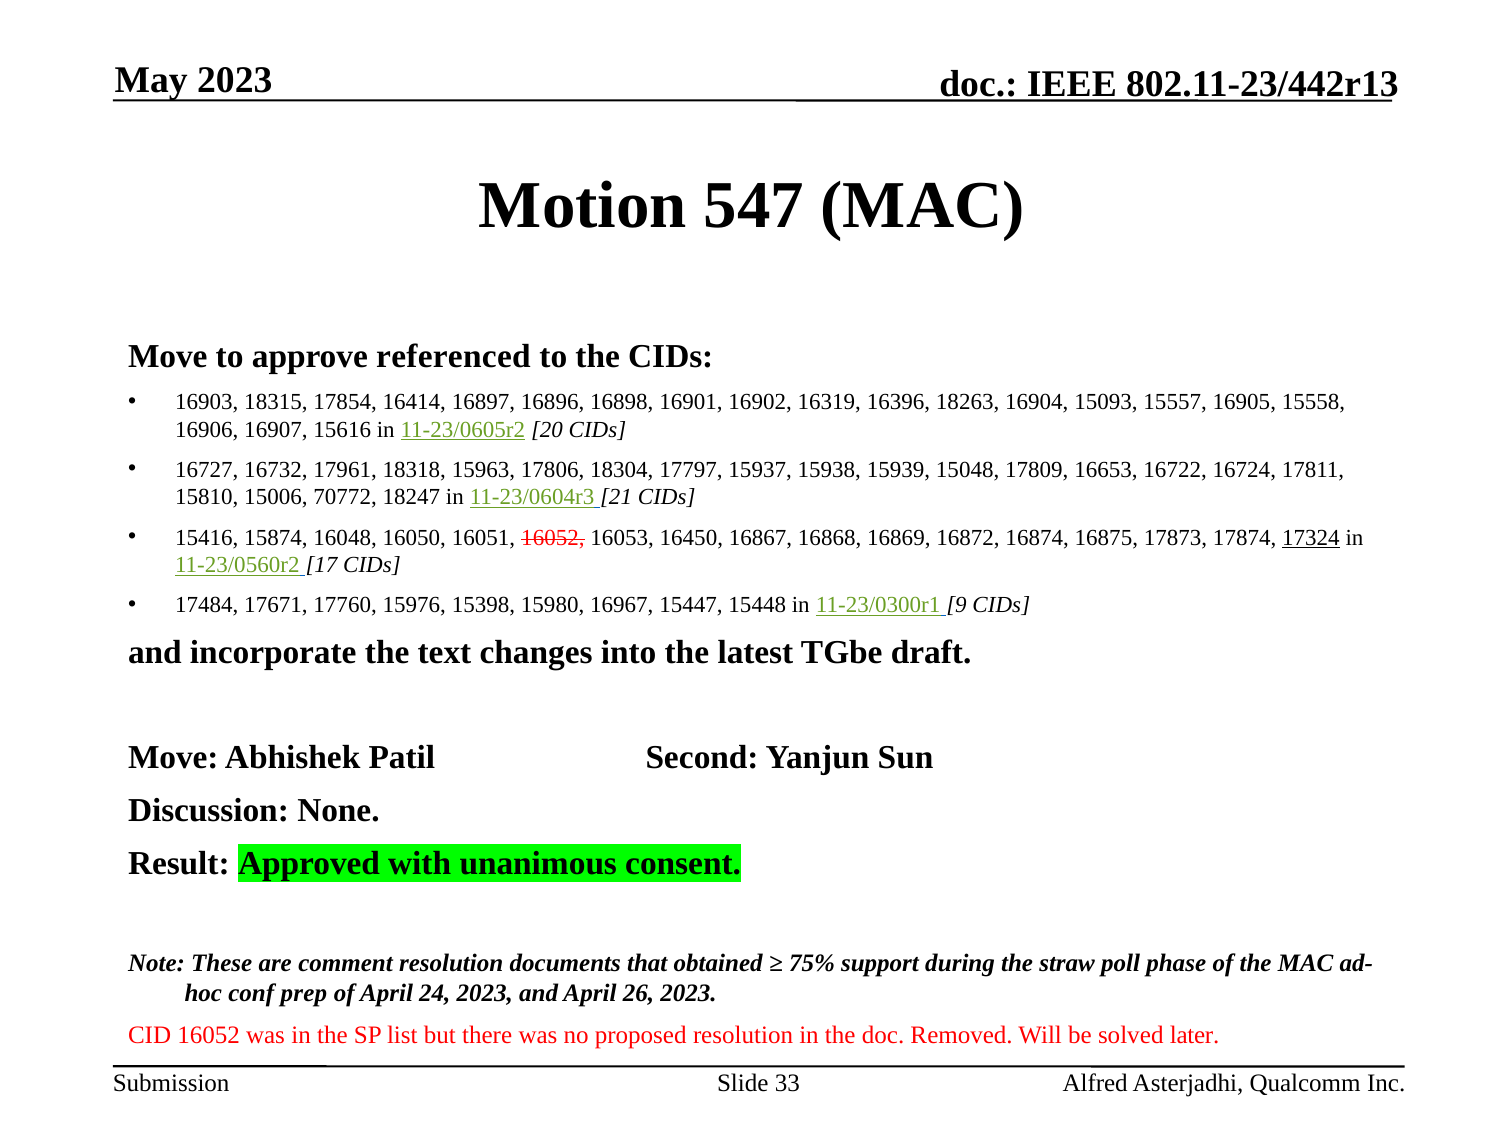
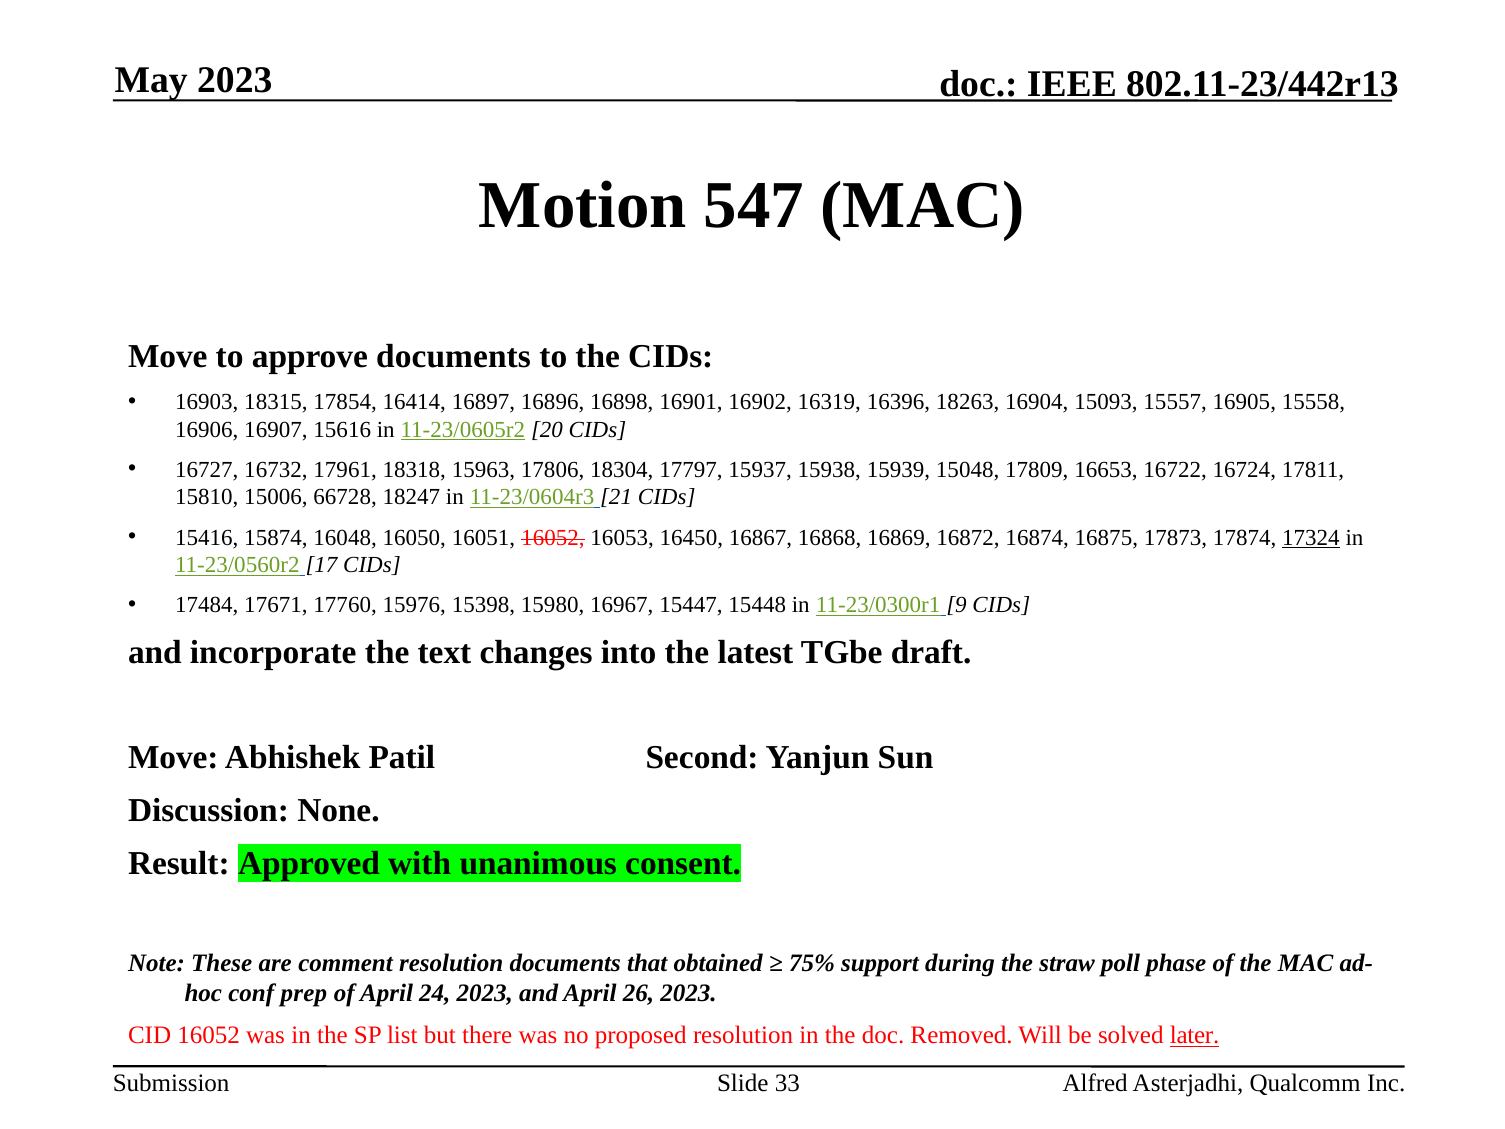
approve referenced: referenced -> documents (454, 356)
70772: 70772 -> 66728 (345, 497)
later underline: none -> present (1195, 1035)
